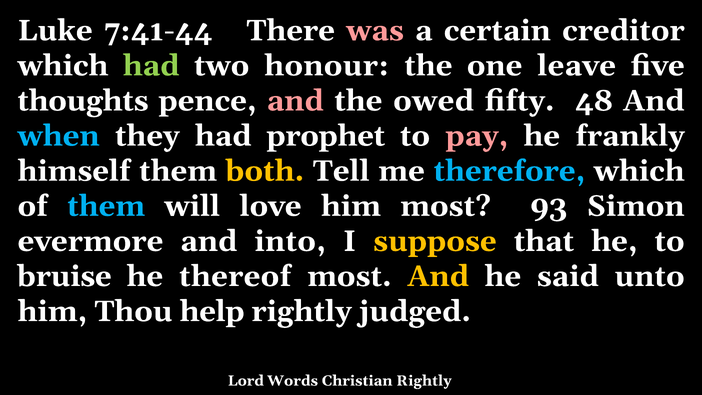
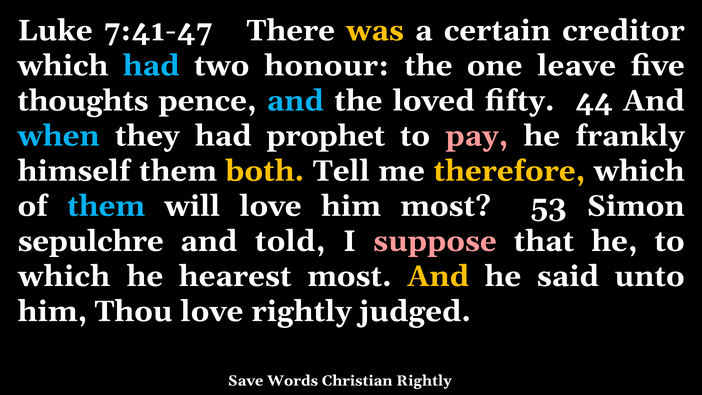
7:41-44: 7:41-44 -> 7:41-47 (158, 31)
was colour: pink -> yellow (375, 31)
had colour: light green -> light blue (151, 66)
and colour: pink -> light blue (295, 101)
owed: owed -> loved (434, 101)
48: 48 -> 44 (594, 101)
therefore colour: light blue -> yellow (509, 171)
93: 93 -> 53 (549, 206)
evermore: evermore -> sepulchre (91, 241)
into: into -> told (290, 241)
suppose colour: yellow -> pink (435, 241)
bruise: bruise -> which (64, 276)
thereof: thereof -> hearest (235, 276)
Thou help: help -> love (212, 311)
Lord: Lord -> Save (246, 381)
